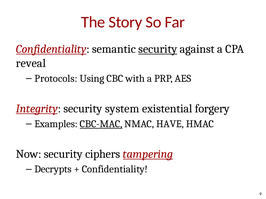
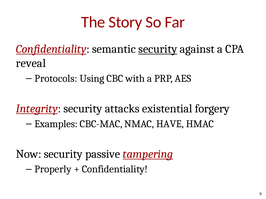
system: system -> attacks (122, 109)
CBC-MAC underline: present -> none (101, 124)
ciphers: ciphers -> passive (103, 154)
Decrypts: Decrypts -> Properly (53, 170)
